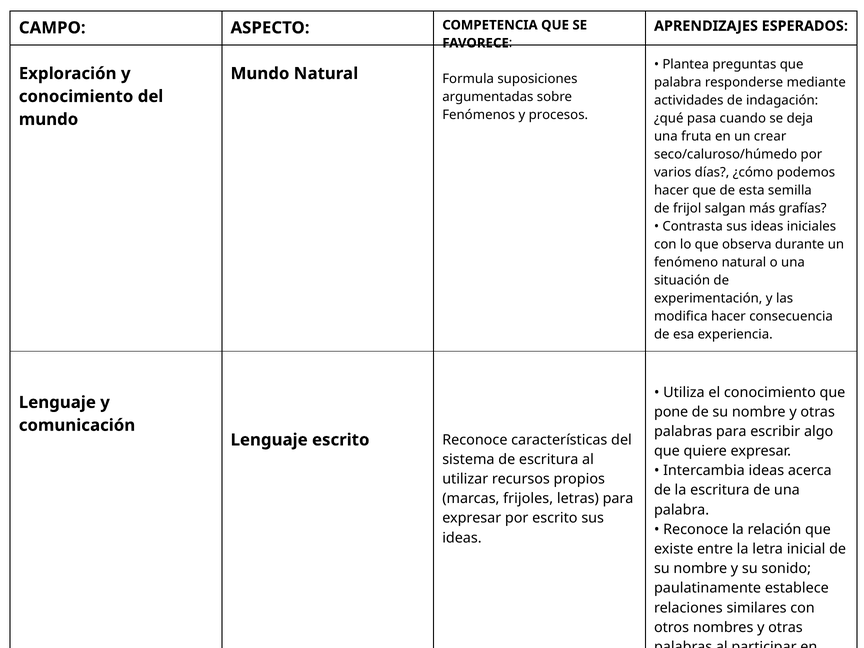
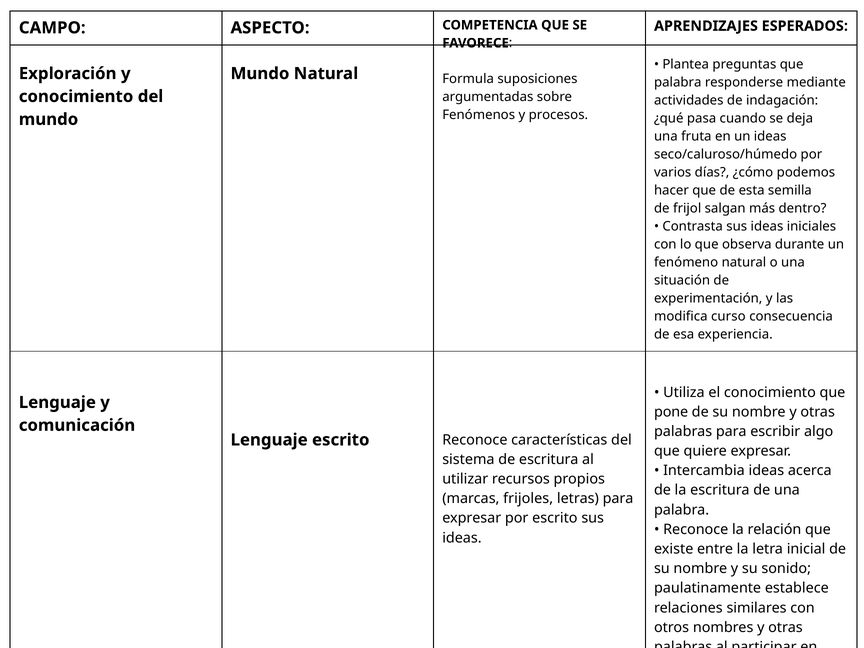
un crear: crear -> ideas (770, 136)
grafías: grafías -> dentro (803, 208)
modifica hacer: hacer -> curso (728, 316)
